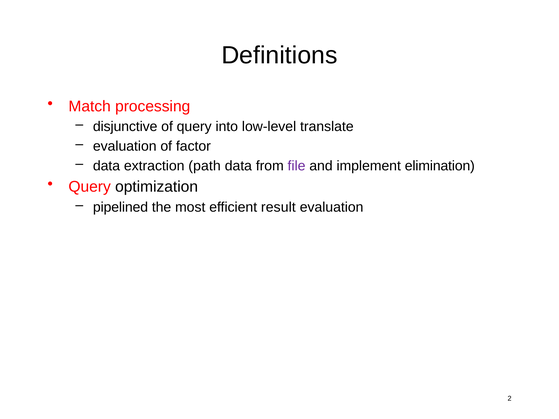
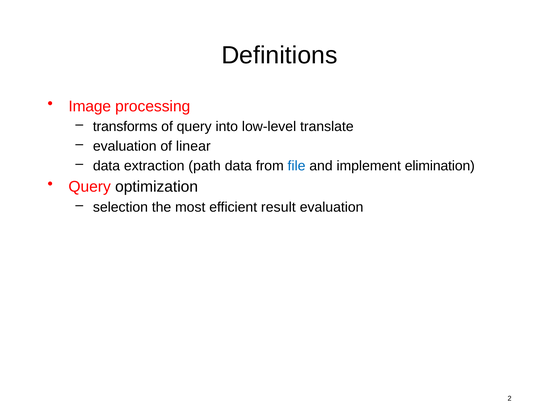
Match: Match -> Image (90, 106)
disjunctive: disjunctive -> transforms (125, 127)
factor: factor -> linear (193, 146)
file colour: purple -> blue (297, 166)
pipelined: pipelined -> selection (120, 207)
